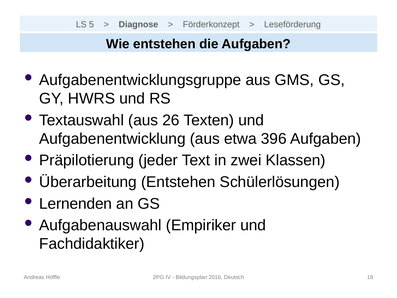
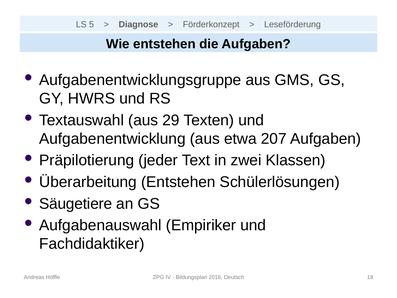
26: 26 -> 29 (171, 120)
396: 396 -> 207 (274, 139)
Lernenden: Lernenden -> Säugetiere (76, 204)
